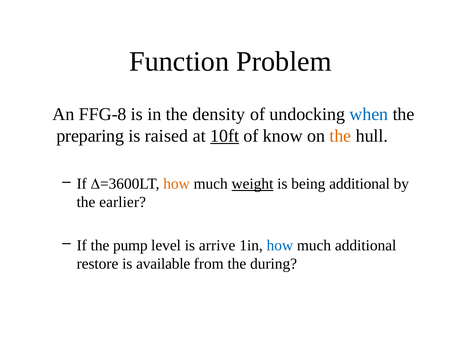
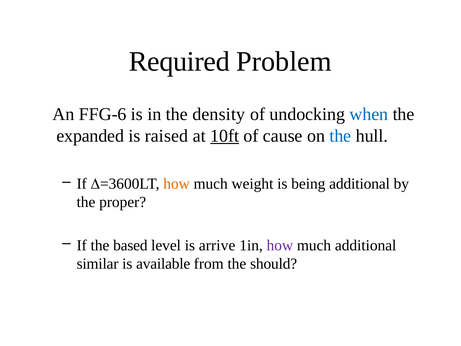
Function: Function -> Required (179, 62)
FFG-8: FFG-8 -> FFG-6 (103, 114)
preparing: preparing -> expanded (90, 136)
know: know -> cause (283, 136)
the colour: orange -> blue (340, 136)
weight underline: present -> none (252, 184)
earlier: earlier -> proper (123, 202)
pump: pump -> based (130, 245)
how colour: blue -> purple (280, 245)
restore: restore -> similar (98, 264)
during: during -> should (274, 264)
